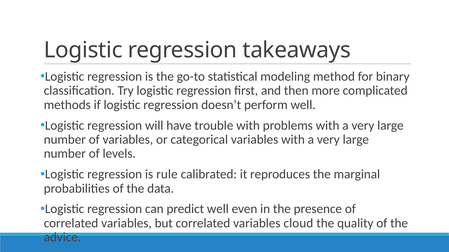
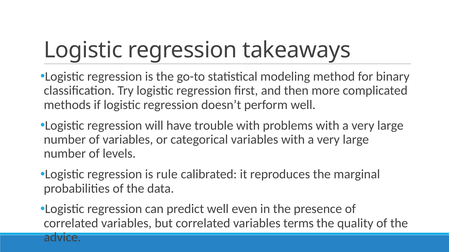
cloud: cloud -> terms (299, 224)
